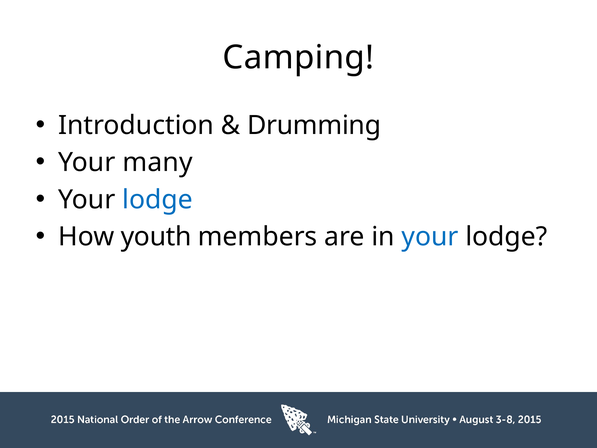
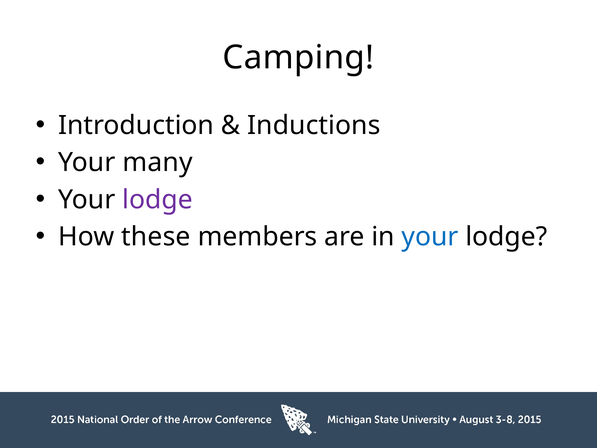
Drumming: Drumming -> Inductions (314, 125)
lodge colour: blue -> purple (157, 200)
youth: youth -> these (156, 237)
